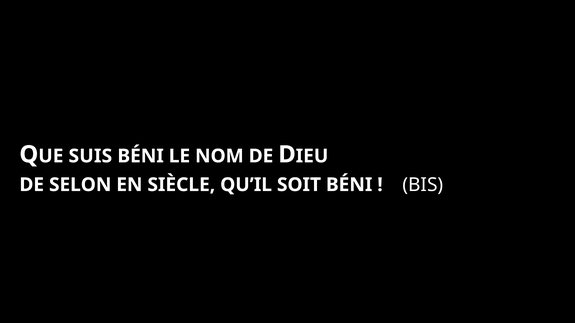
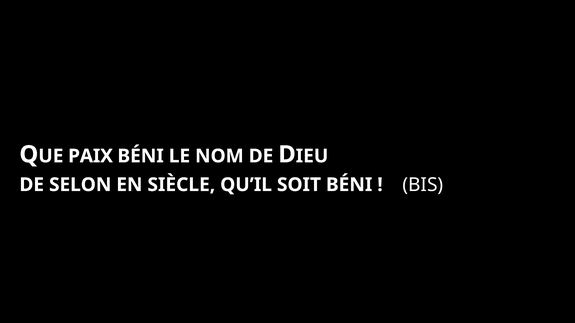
SUIS: SUIS -> PAIX (91, 156)
